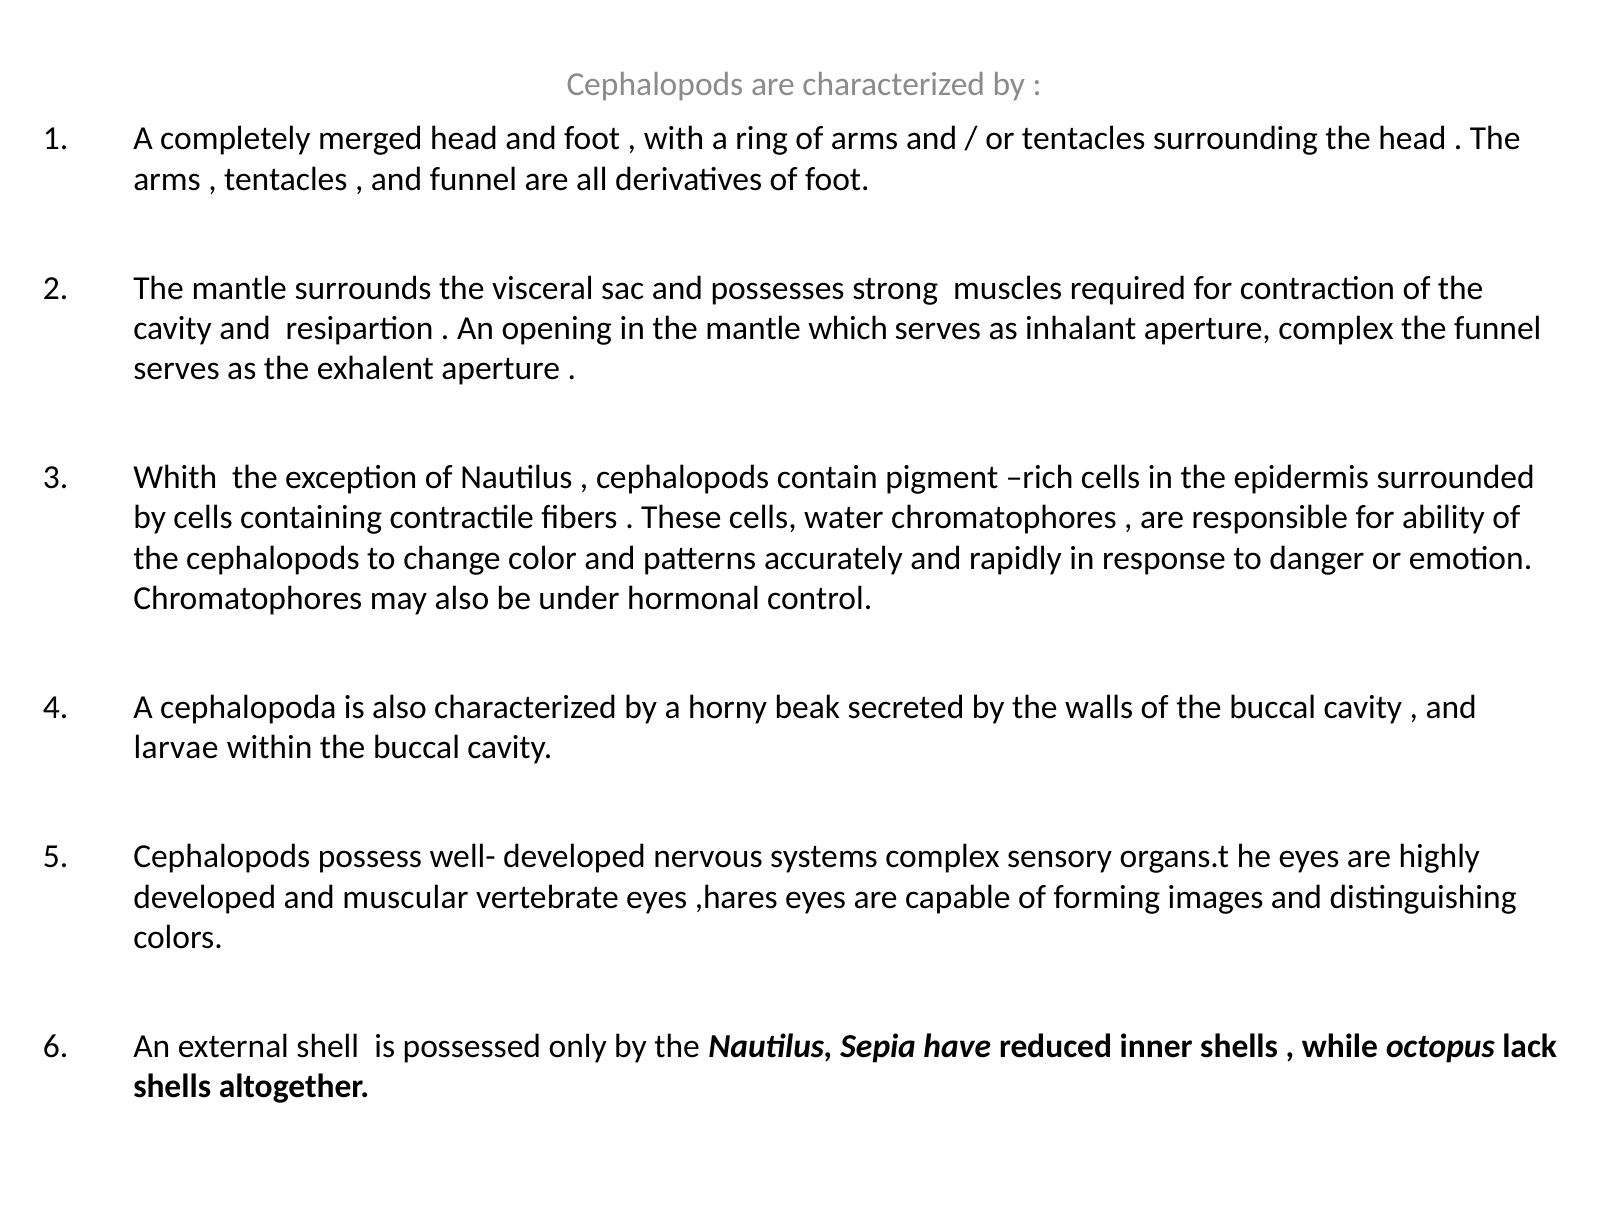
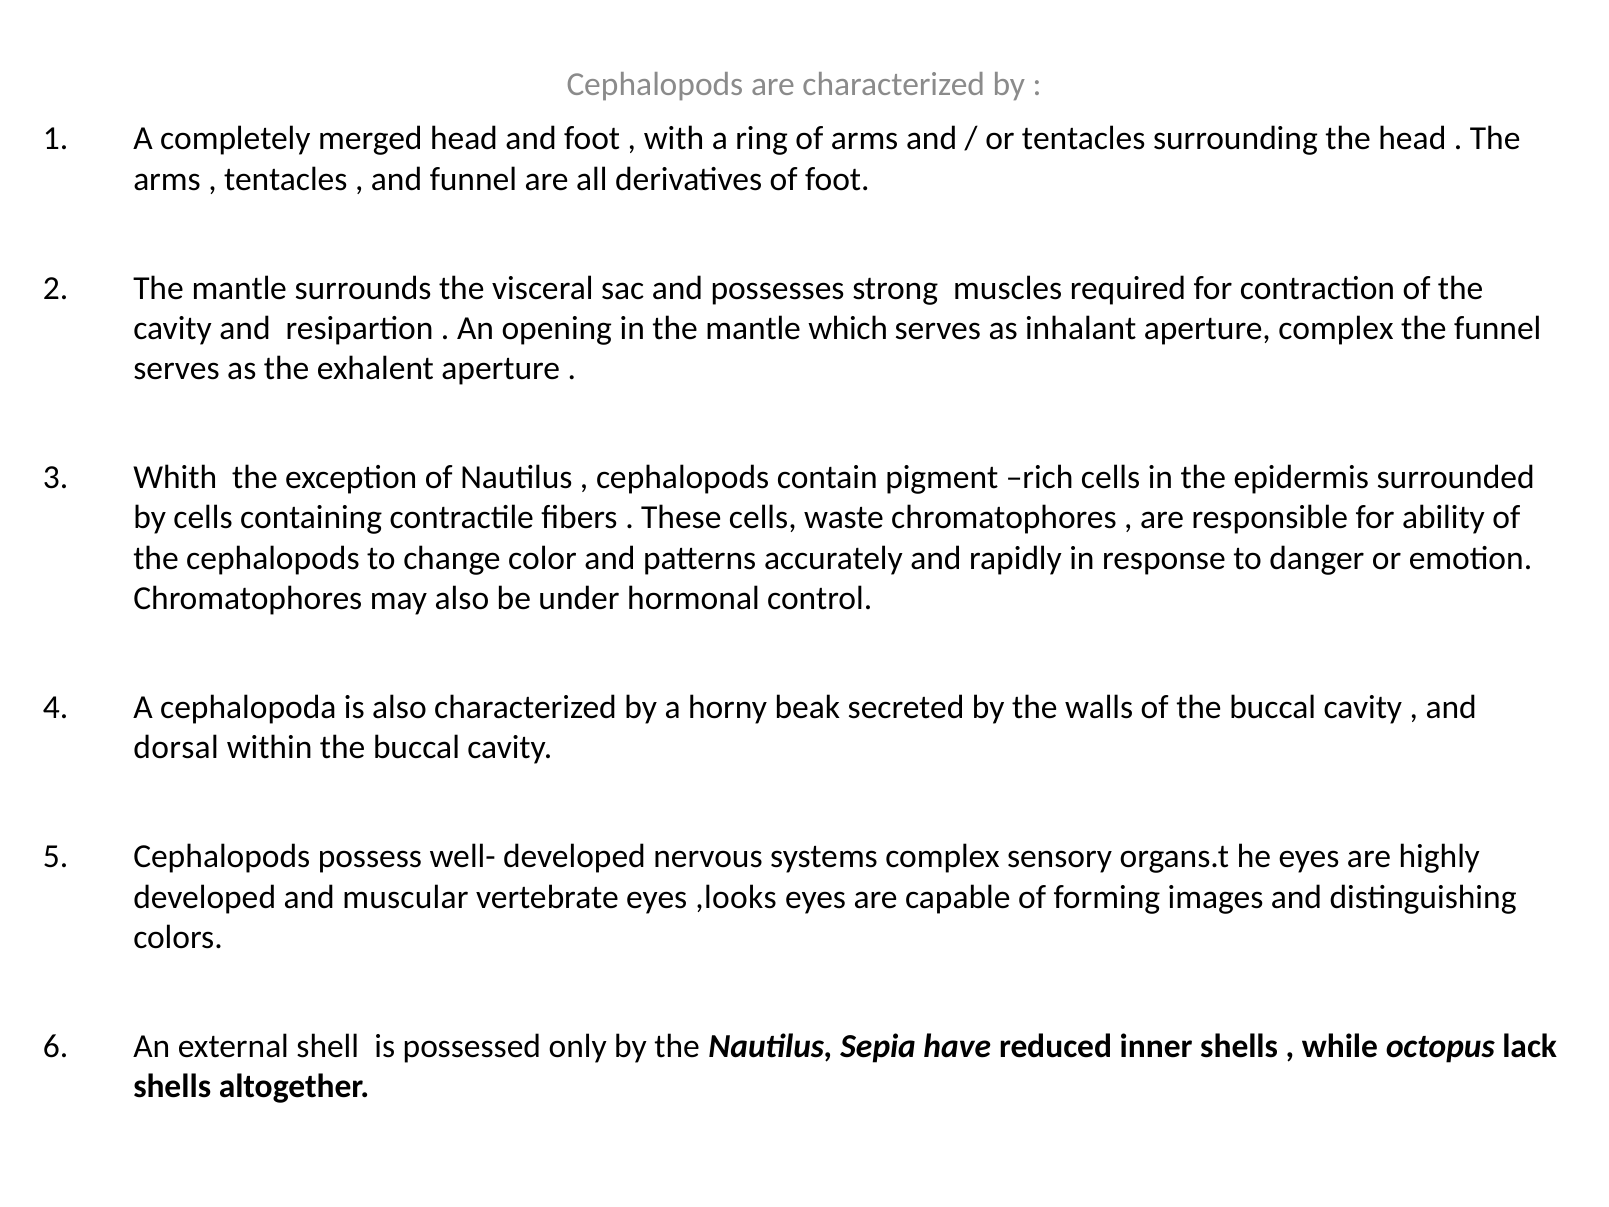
water: water -> waste (844, 518)
larvae: larvae -> dorsal (176, 748)
,hares: ,hares -> ,looks (736, 897)
